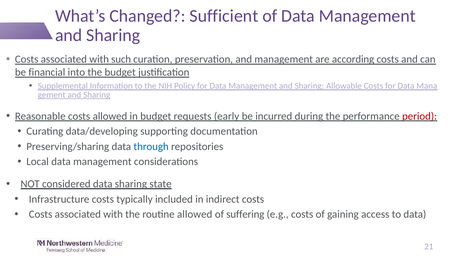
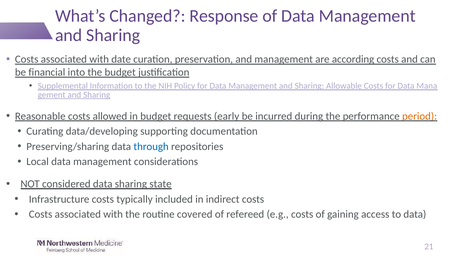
Sufficient: Sufficient -> Response (224, 16)
such: such -> date (121, 59)
period colour: red -> orange (420, 116)
routine allowed: allowed -> covered (195, 214)
suffering: suffering -> refereed (245, 214)
